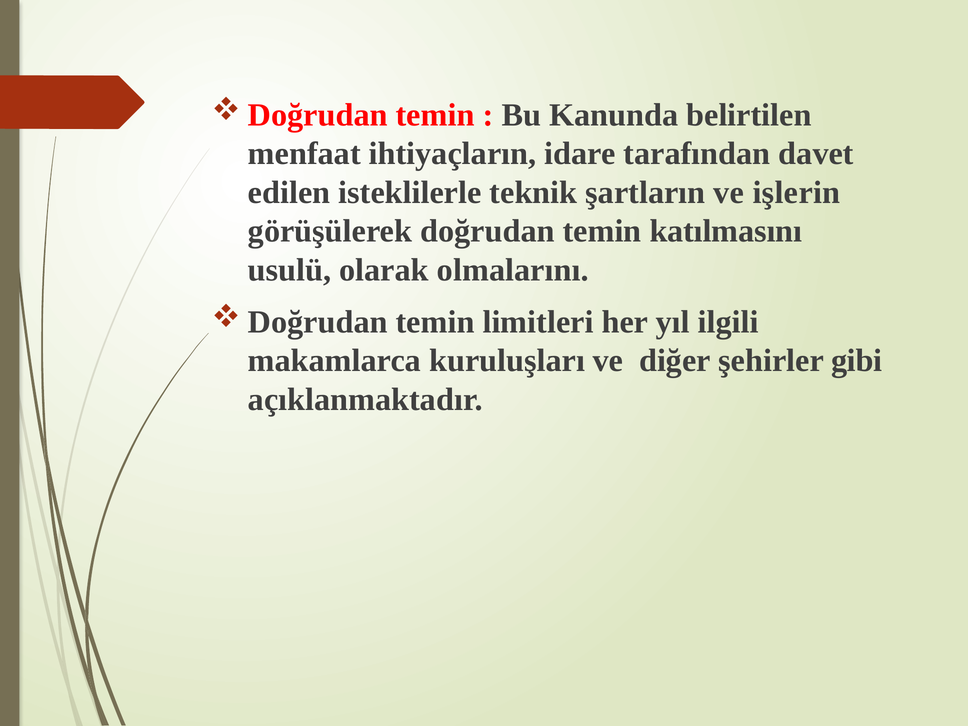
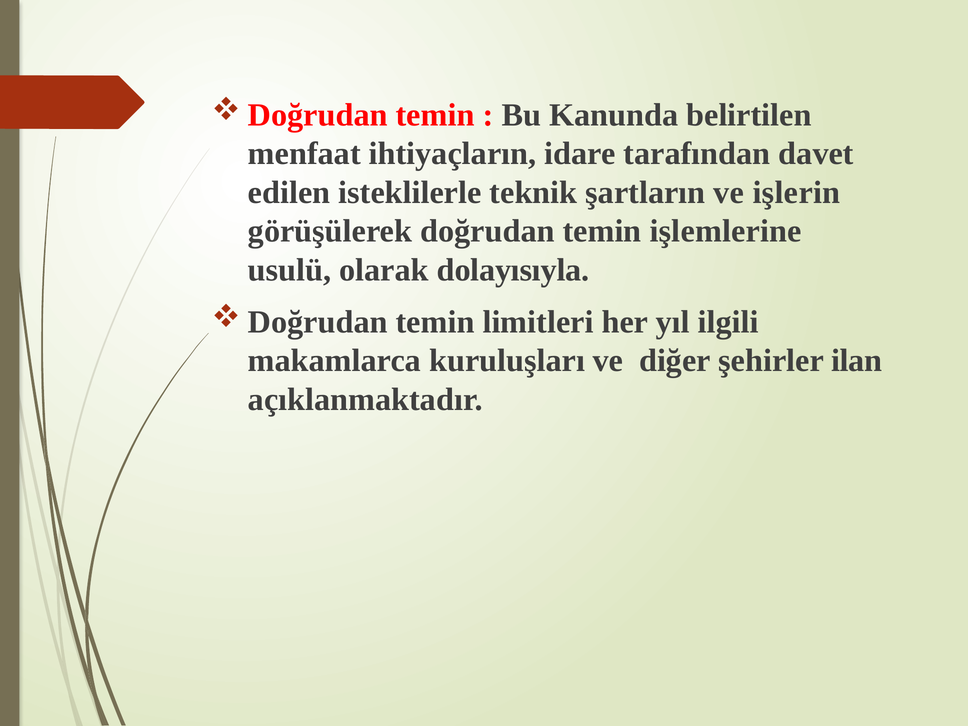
katılmasını: katılmasını -> işlemlerine (726, 231)
olmalarını: olmalarını -> dolayısıyla (513, 270)
gibi: gibi -> ilan (857, 361)
